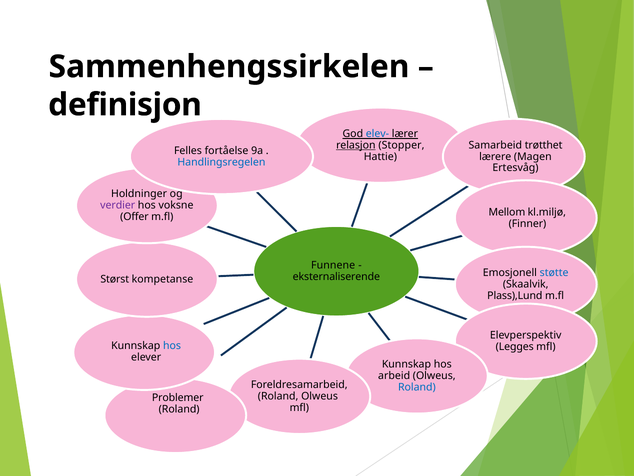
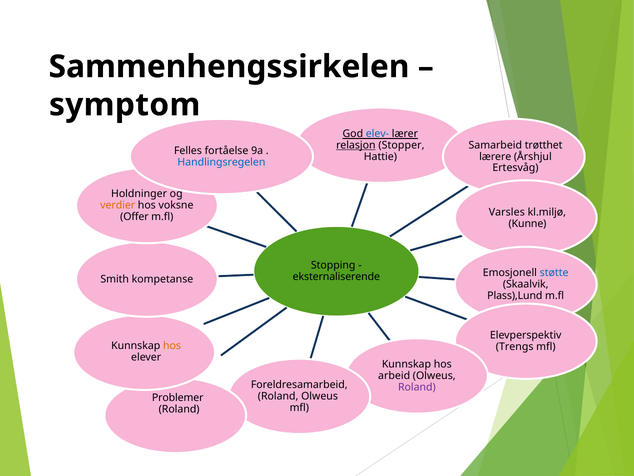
definisjon: definisjon -> symptom (125, 105)
Magen: Magen -> Årshjul (533, 156)
verdier colour: purple -> orange (118, 205)
Mellom: Mellom -> Varsles (507, 212)
Finner: Finner -> Kunne (528, 223)
Funnene: Funnene -> Stopping (333, 265)
Størst: Størst -> Smith (115, 279)
hos colour: blue -> orange (172, 345)
Legges: Legges -> Trengs (515, 347)
Roland colour: blue -> purple (417, 387)
